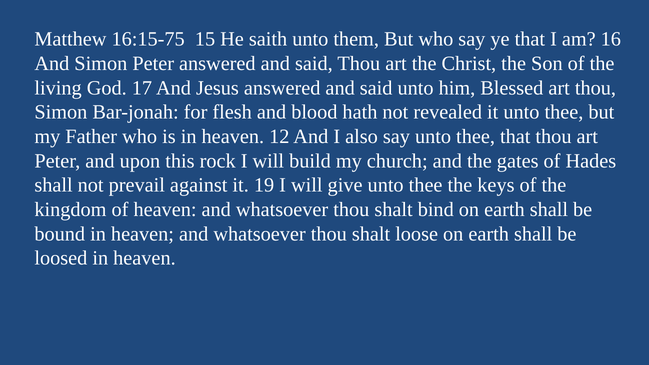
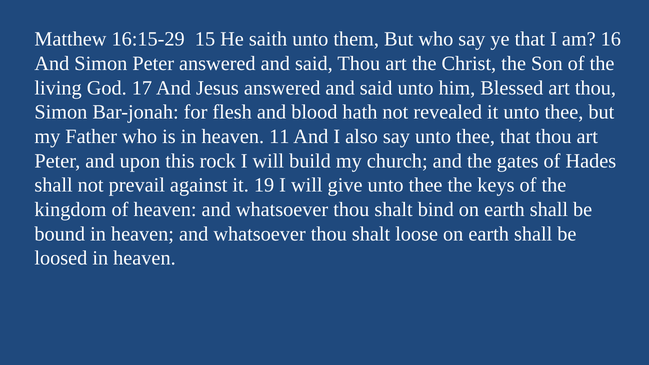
16:15-75: 16:15-75 -> 16:15-29 (148, 39)
12: 12 -> 11 (279, 137)
